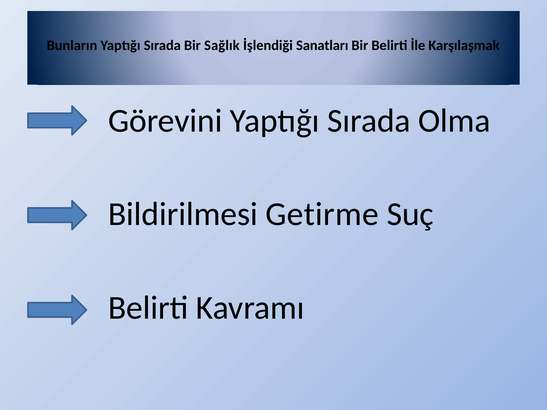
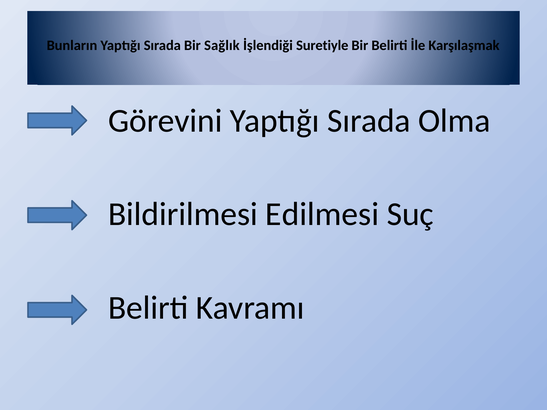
Sanatları: Sanatları -> Suretiyle (322, 46)
Getirme: Getirme -> Edilmesi (322, 214)
